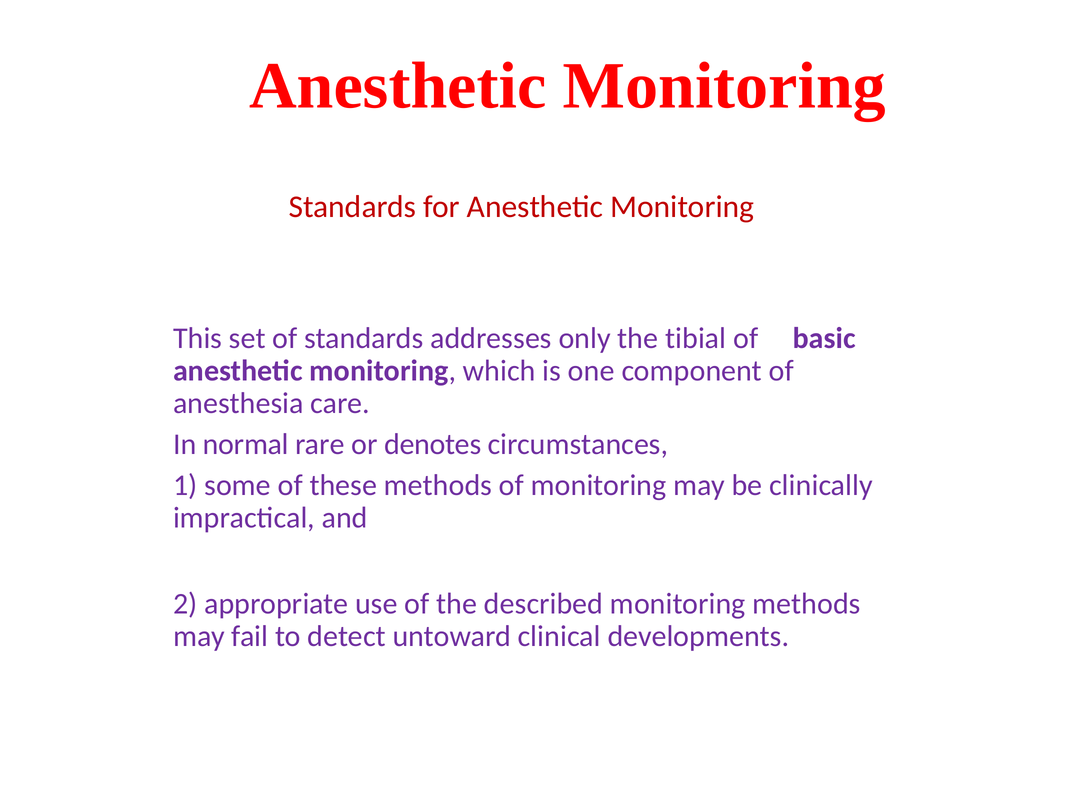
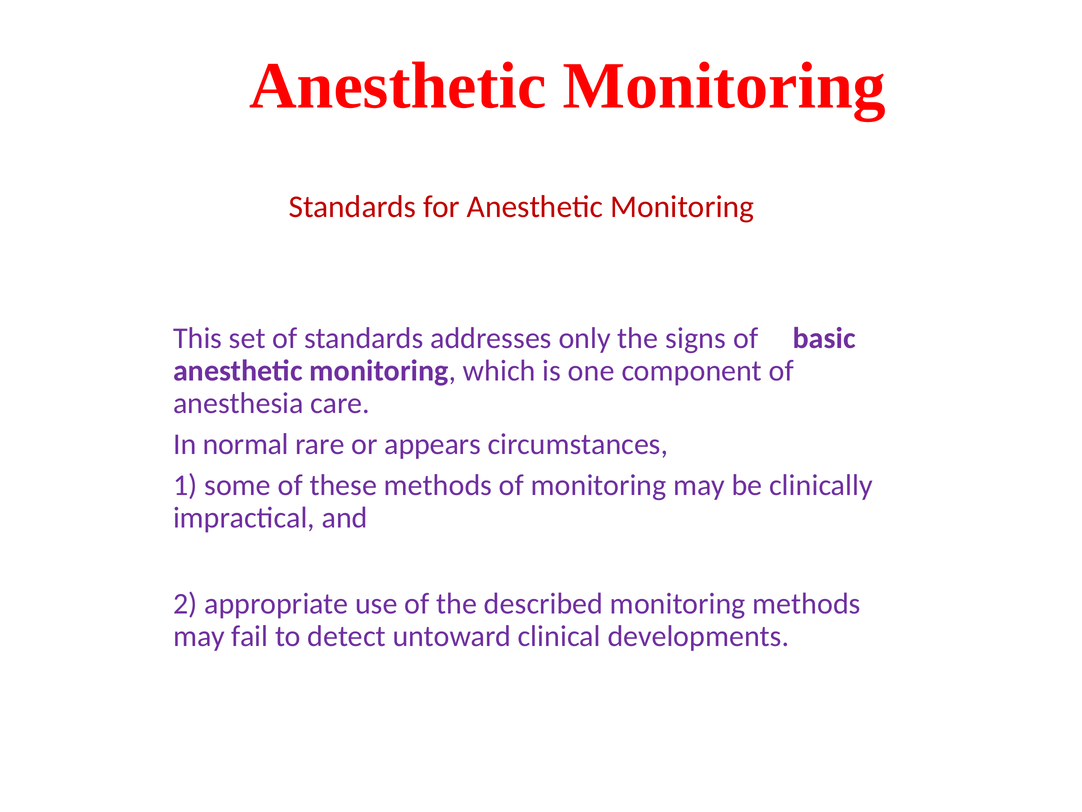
tibial: tibial -> signs (696, 338)
denotes: denotes -> appears (433, 444)
